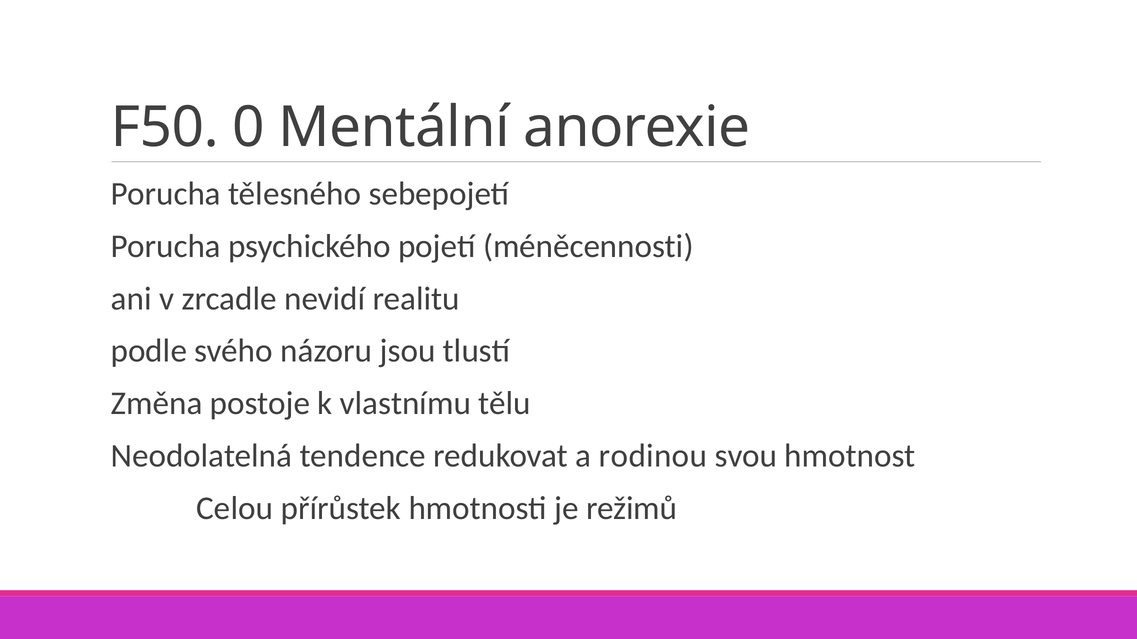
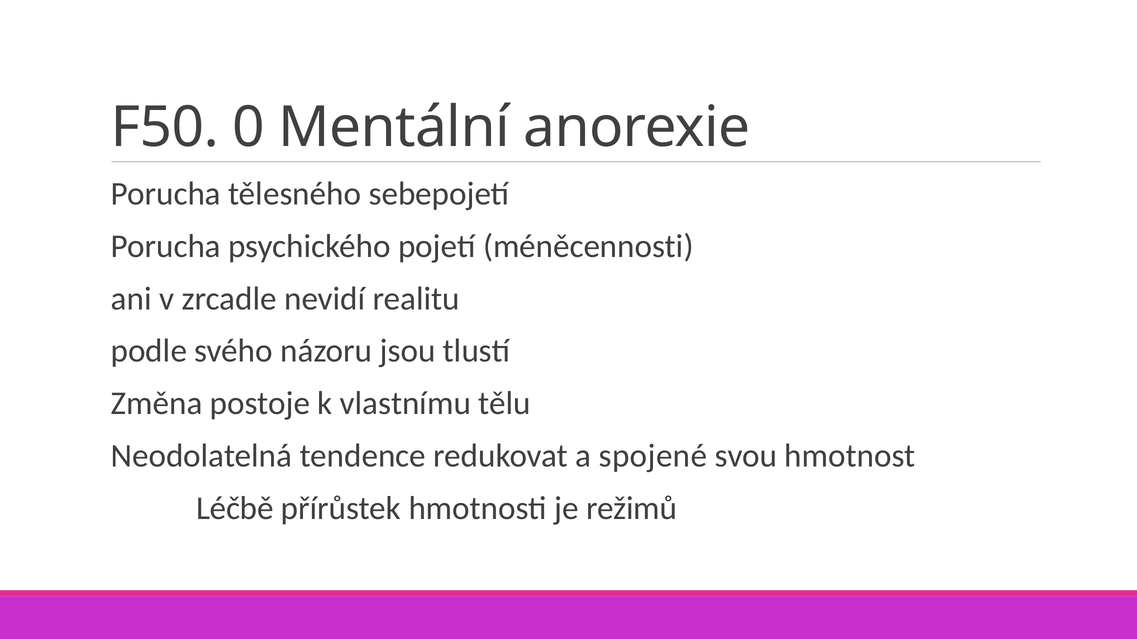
rodinou: rodinou -> spojené (653, 456)
Celou: Celou -> Léčbě (235, 509)
